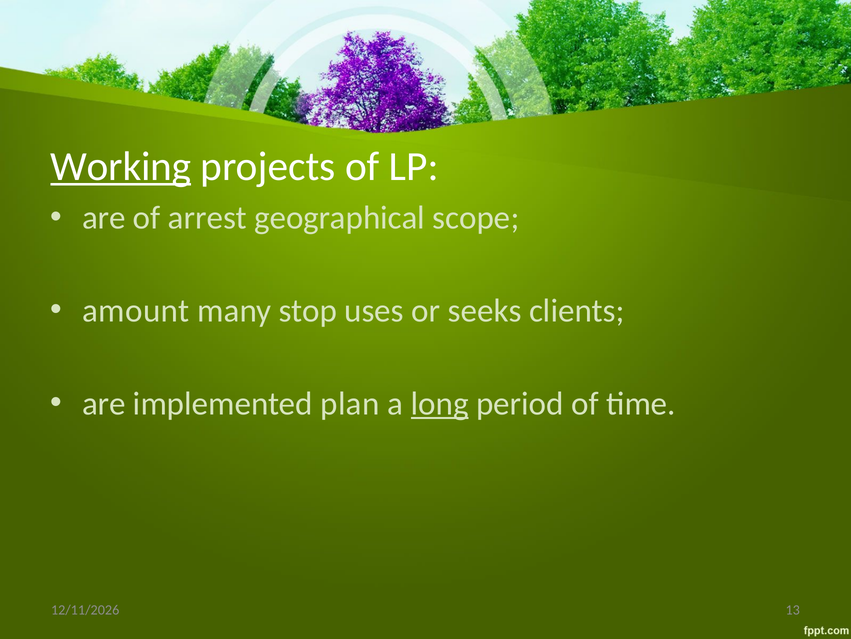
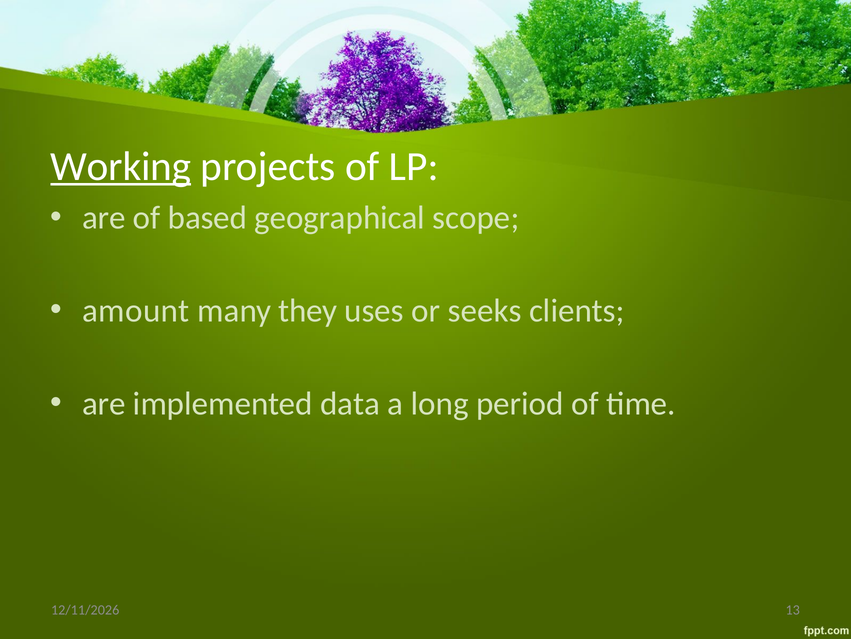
arrest: arrest -> based (208, 218)
stop: stop -> they (308, 310)
plan: plan -> data (350, 403)
long underline: present -> none (440, 403)
